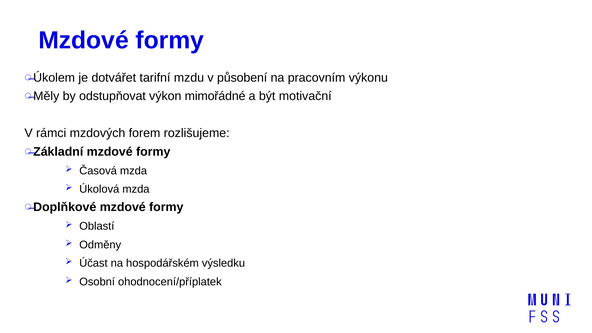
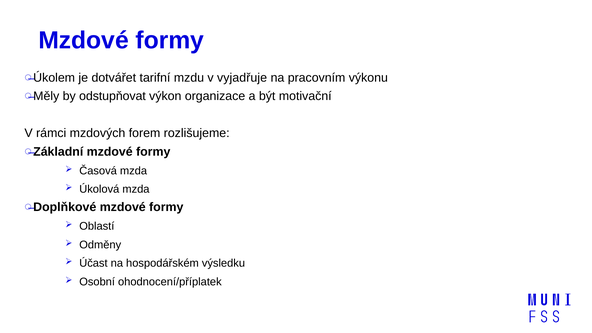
působení: působení -> vyjadřuje (242, 78)
mimořádné: mimořádné -> organizace (215, 96)
